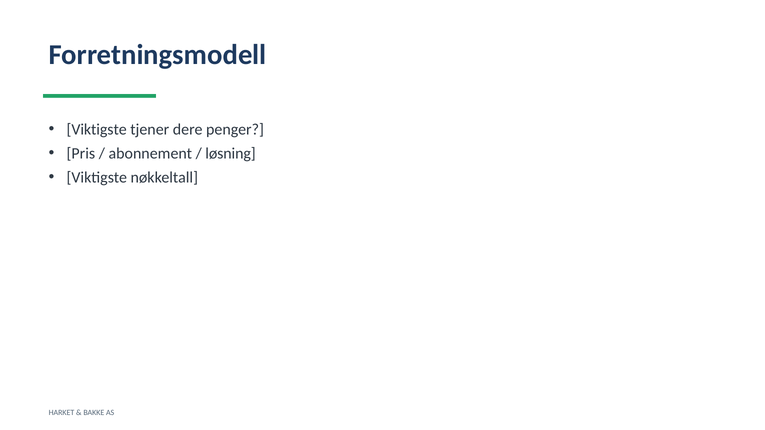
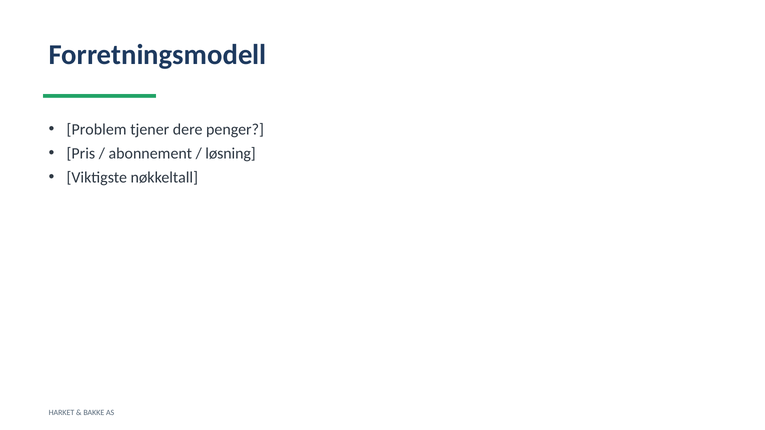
Viktigste: Viktigste -> Problem (97, 130)
